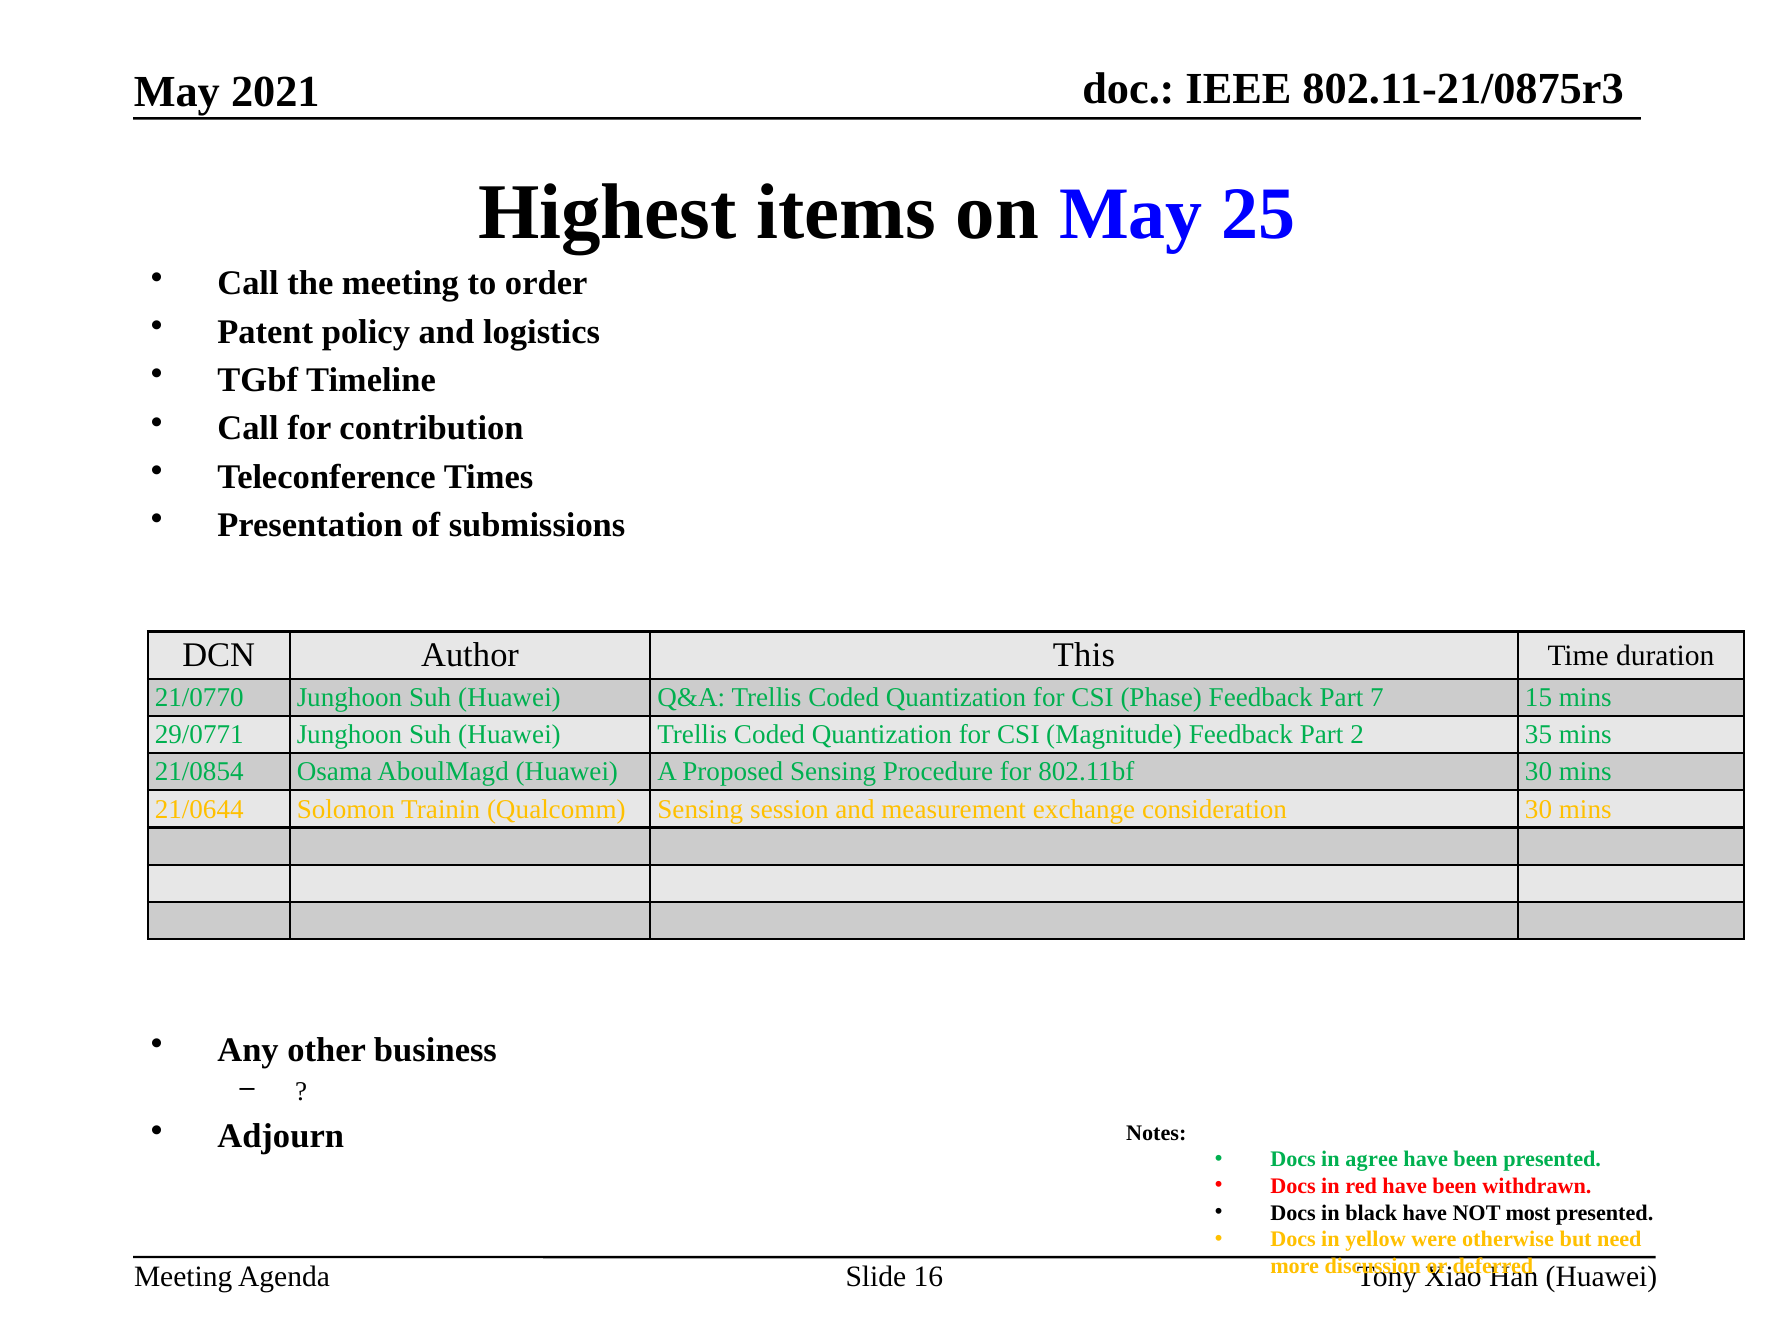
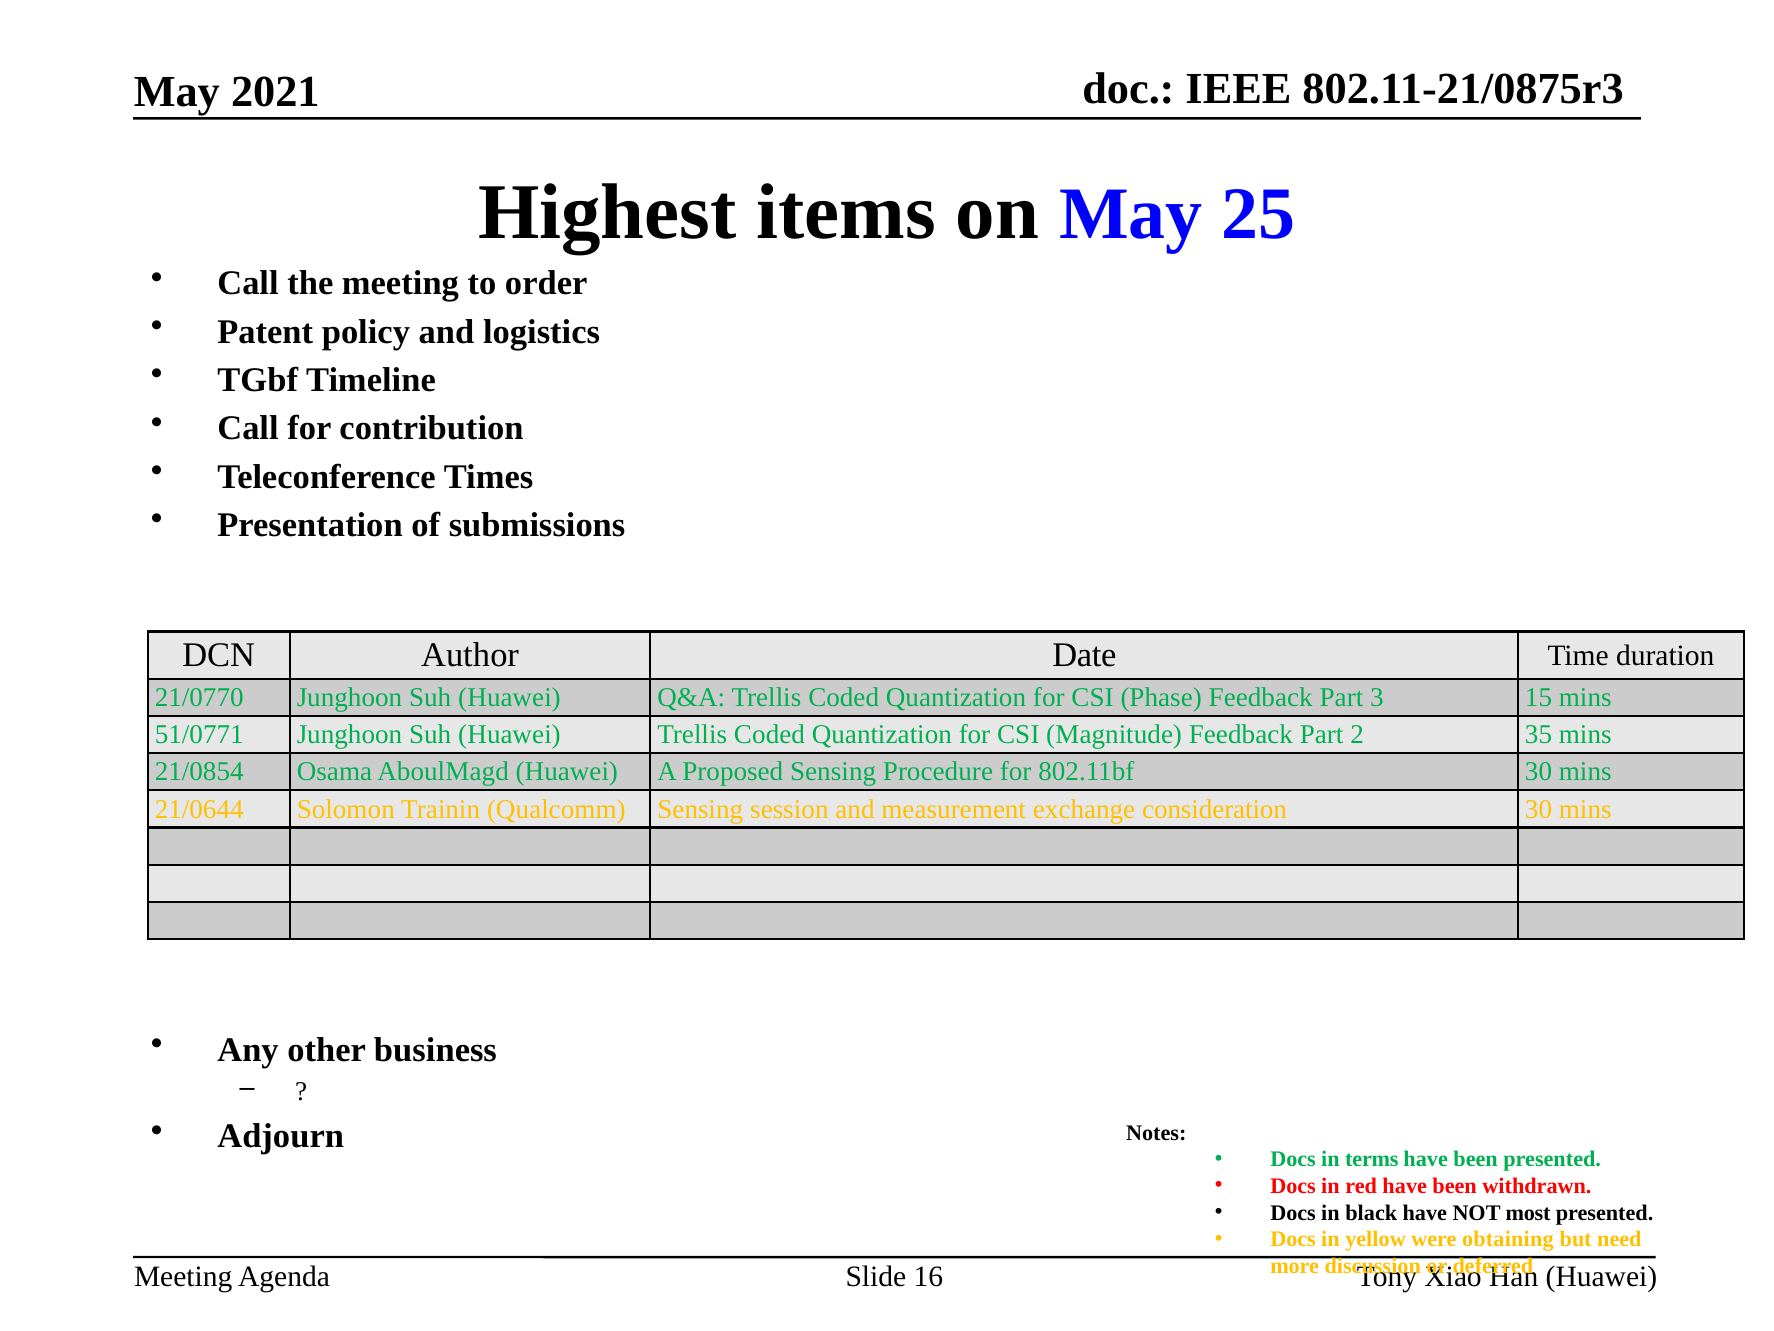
This: This -> Date (1084, 655)
7: 7 -> 3 (1377, 698)
29/0771: 29/0771 -> 51/0771 (199, 735)
agree: agree -> terms (1372, 1159)
otherwise: otherwise -> obtaining (1508, 1239)
